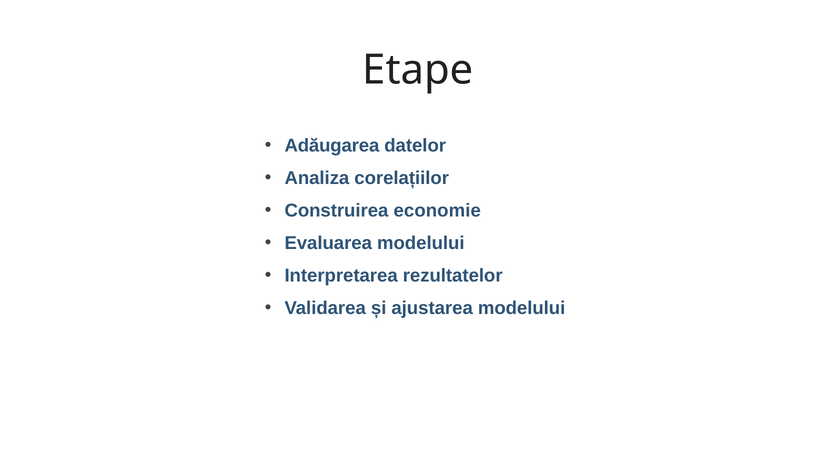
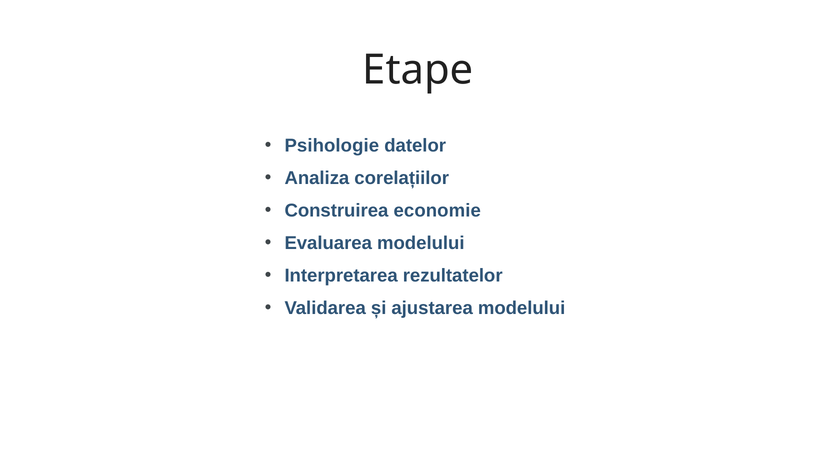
Adăugarea: Adăugarea -> Psihologie (332, 146)
